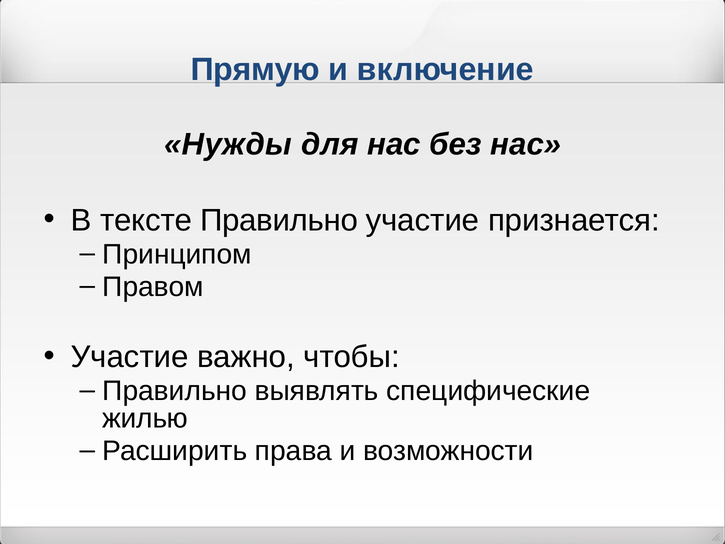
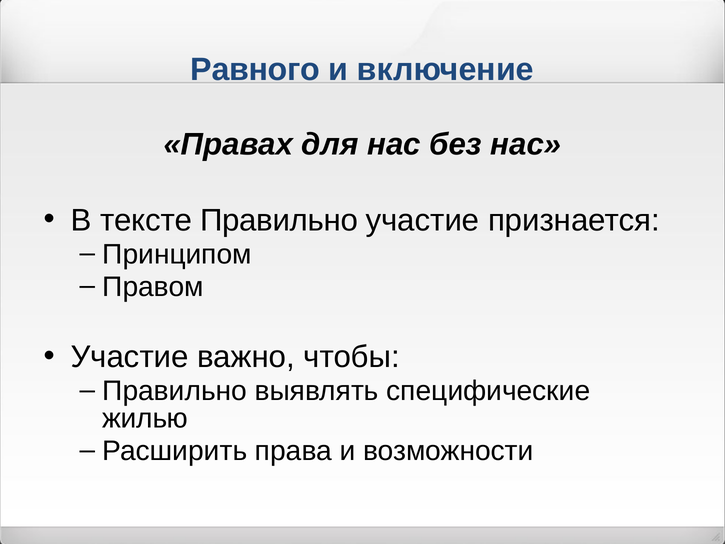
Прямую: Прямую -> Равного (255, 69)
Нужды: Нужды -> Правах (228, 144)
